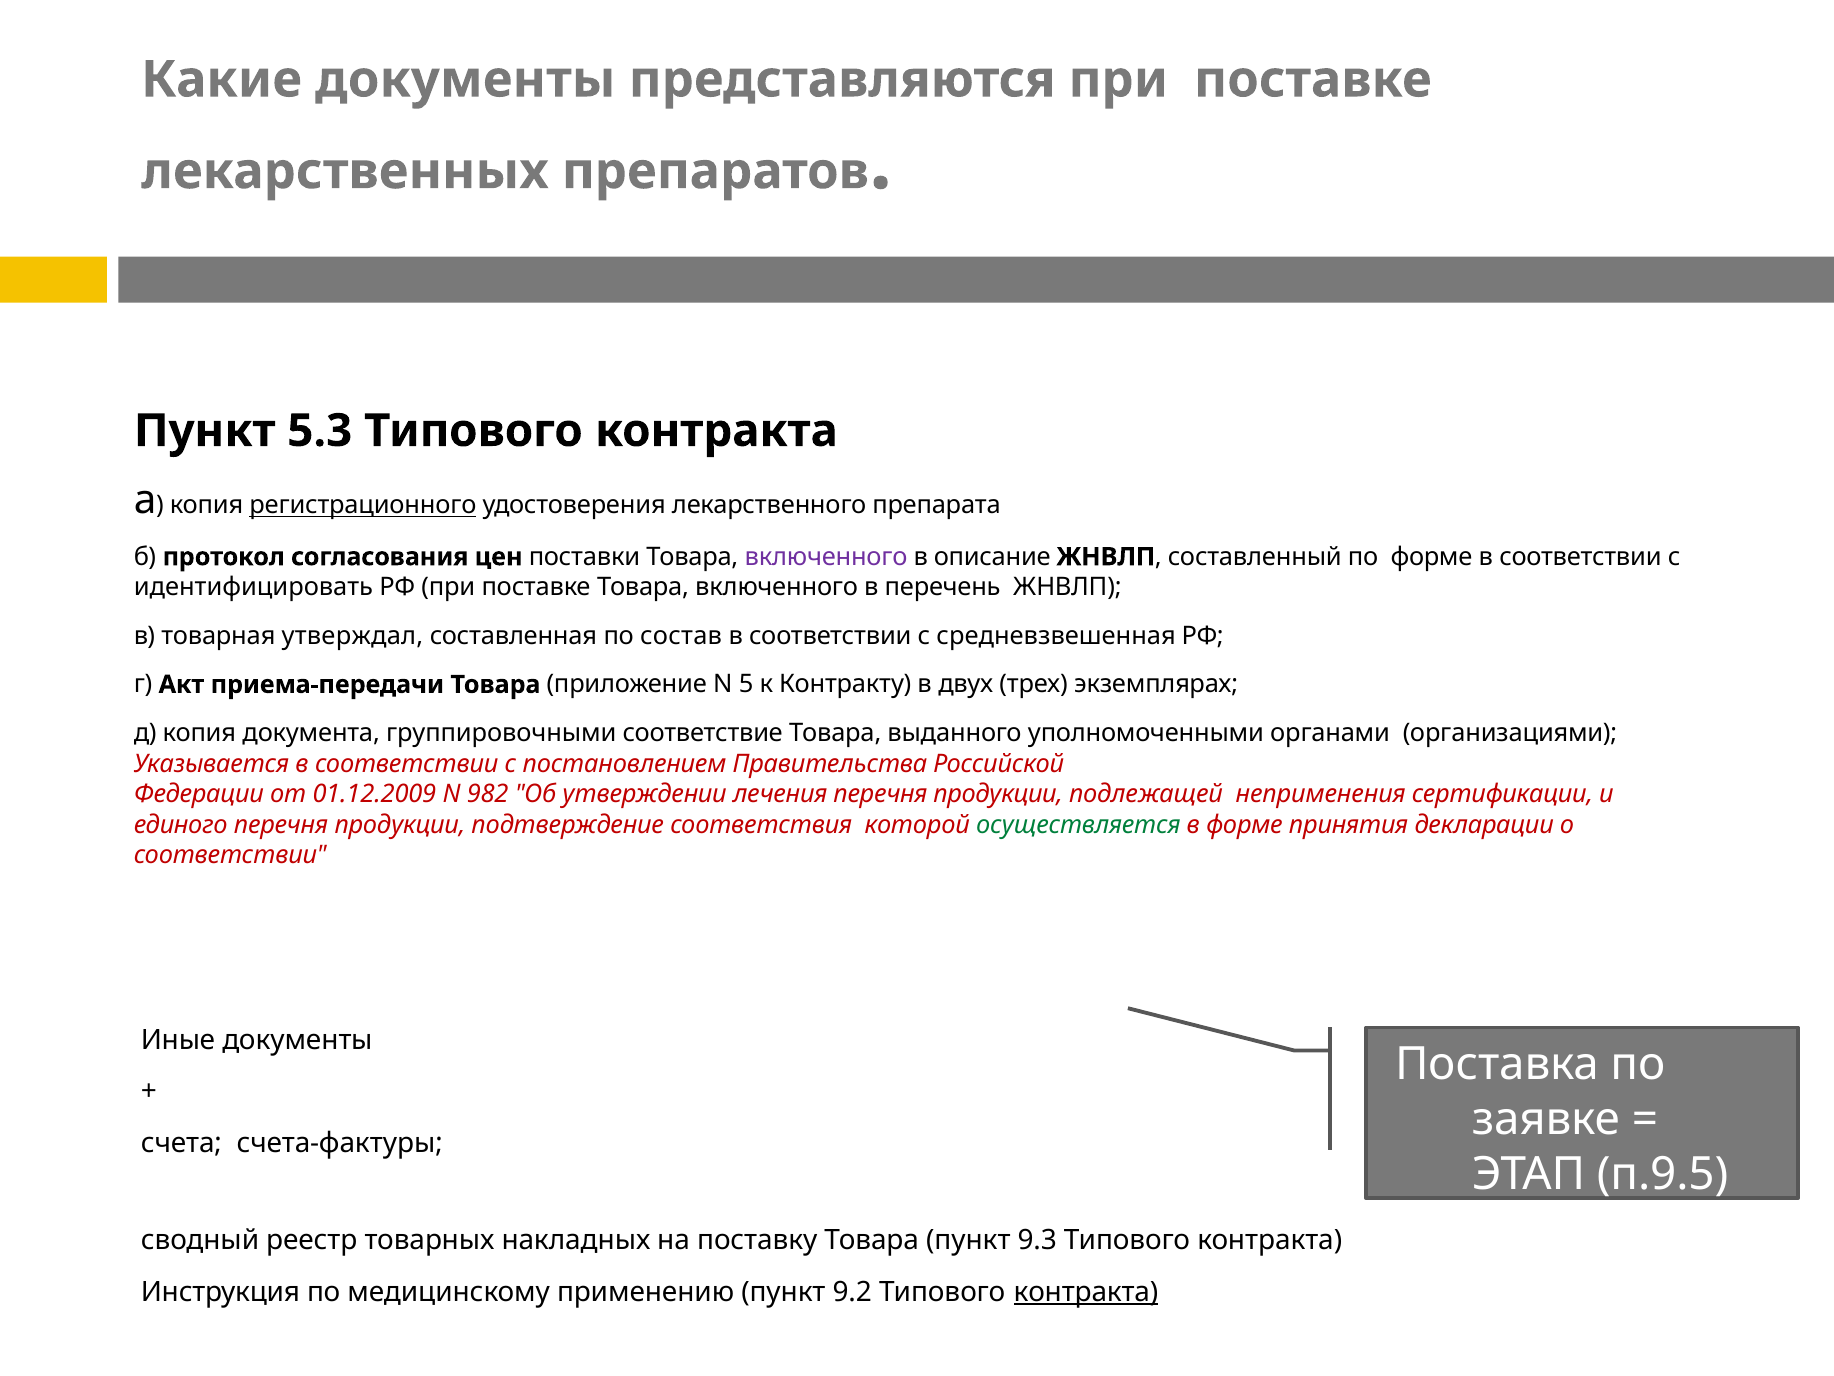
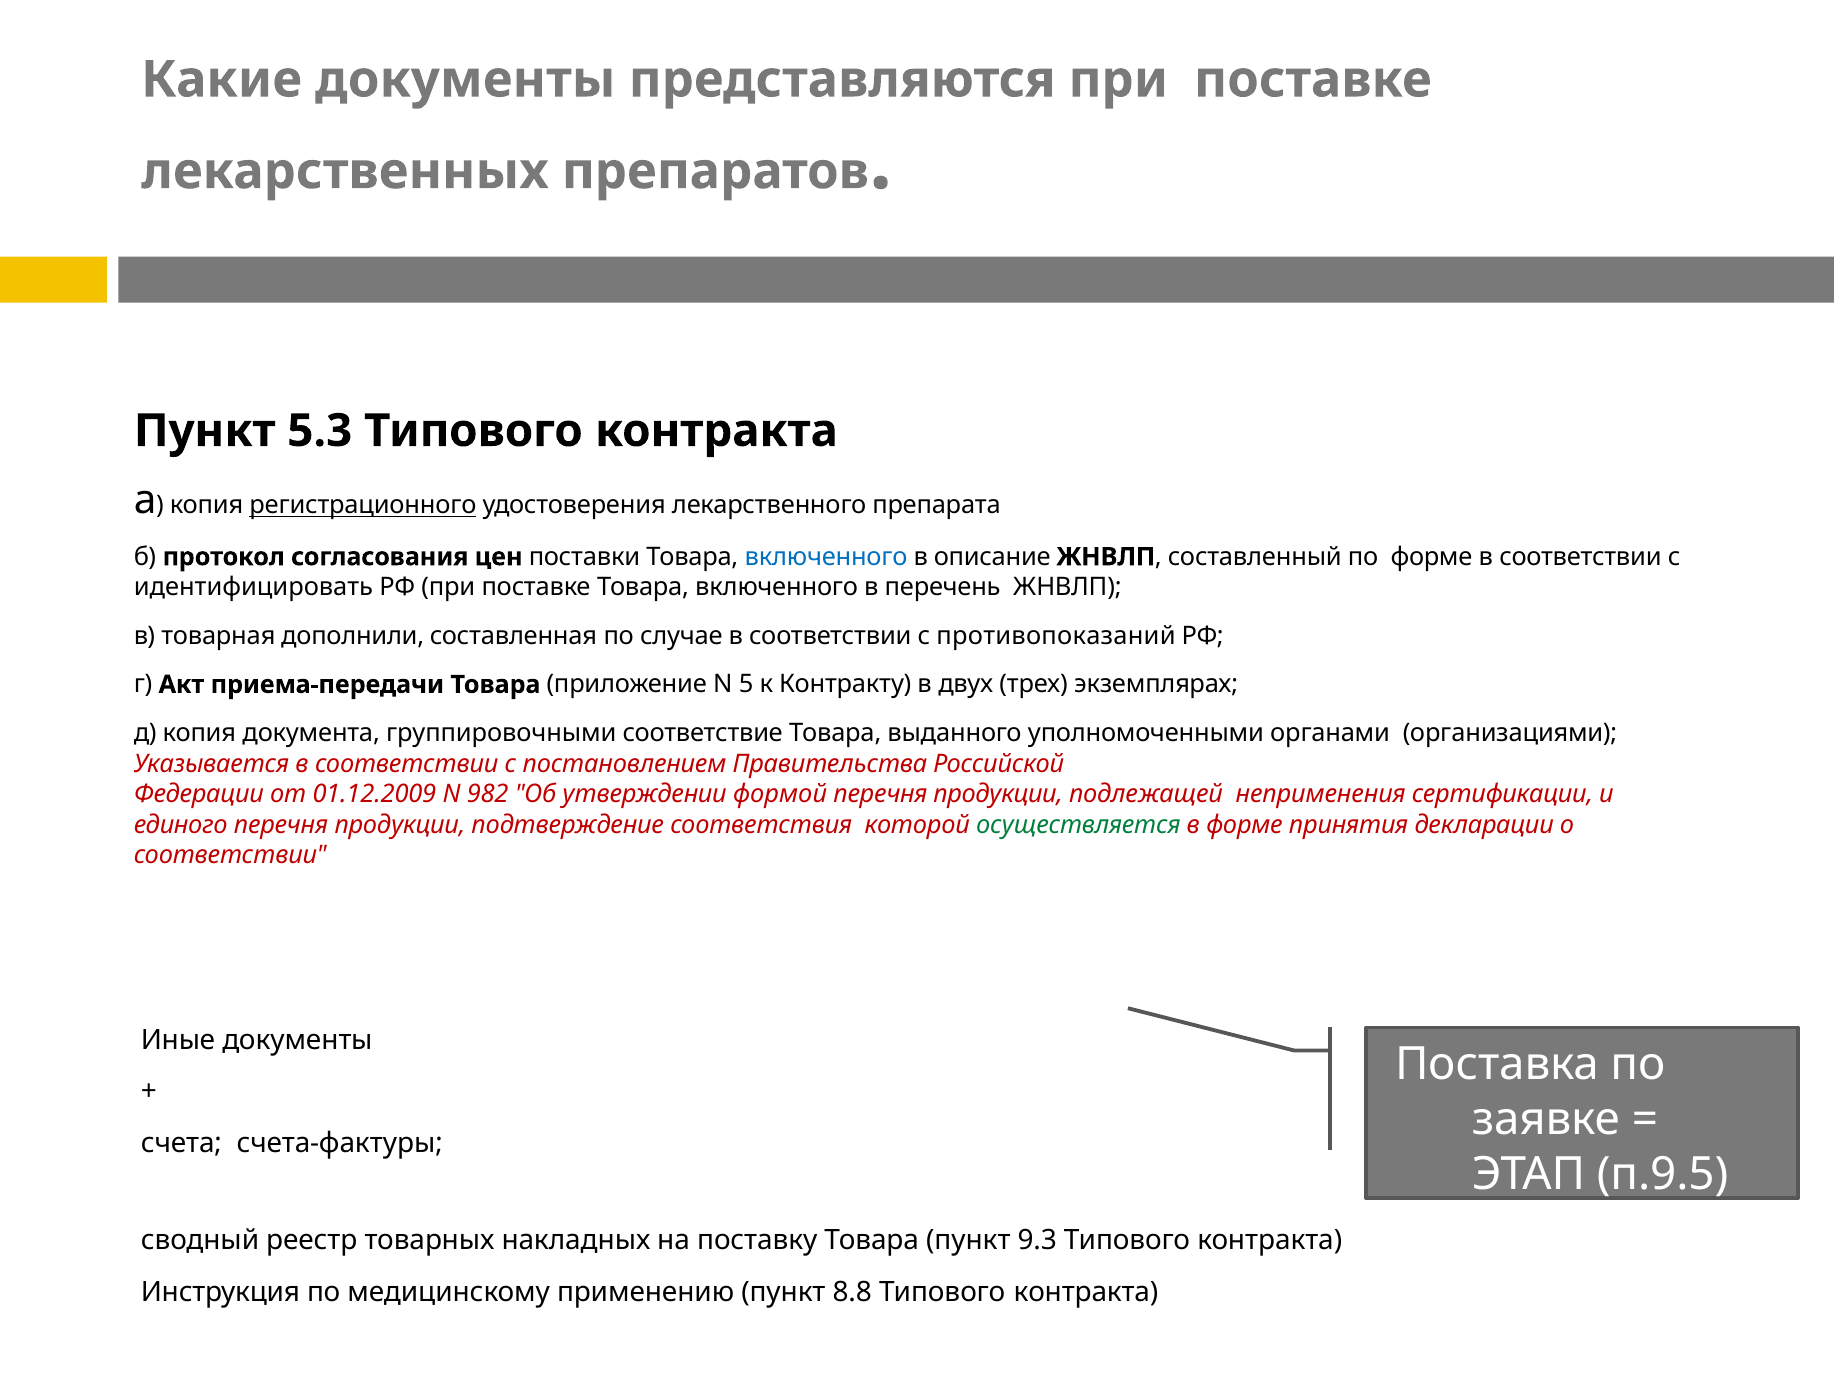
включенного colour: purple -> blue (826, 557)
утверждал: утверждал -> дополнили (353, 636)
состав: состав -> случае (681, 636)
средневзвешенная: средневзвешенная -> противопоказаний (1056, 636)
лечения: лечения -> формой (780, 794)
9.2: 9.2 -> 8.8 (852, 1291)
контракта underline: present -> none (1086, 1291)
